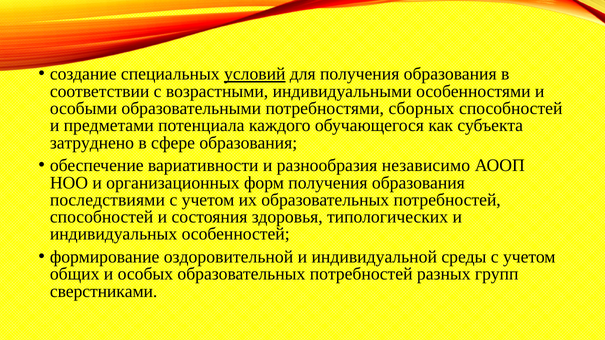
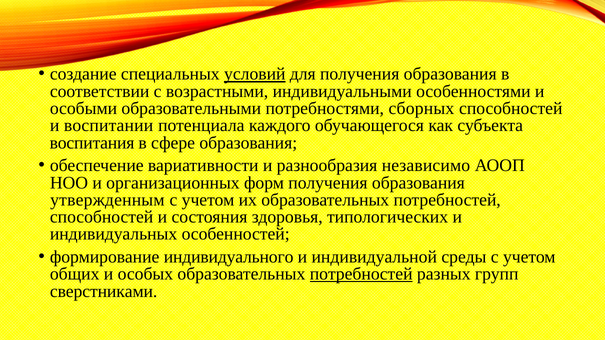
предметами: предметами -> воспитании (109, 126)
затруднено: затруднено -> воспитания (92, 143)
последствиями: последствиями -> утвержденным (107, 200)
оздоровительной: оздоровительной -> индивидуального (229, 257)
потребностей underline: none -> present (361, 274)
